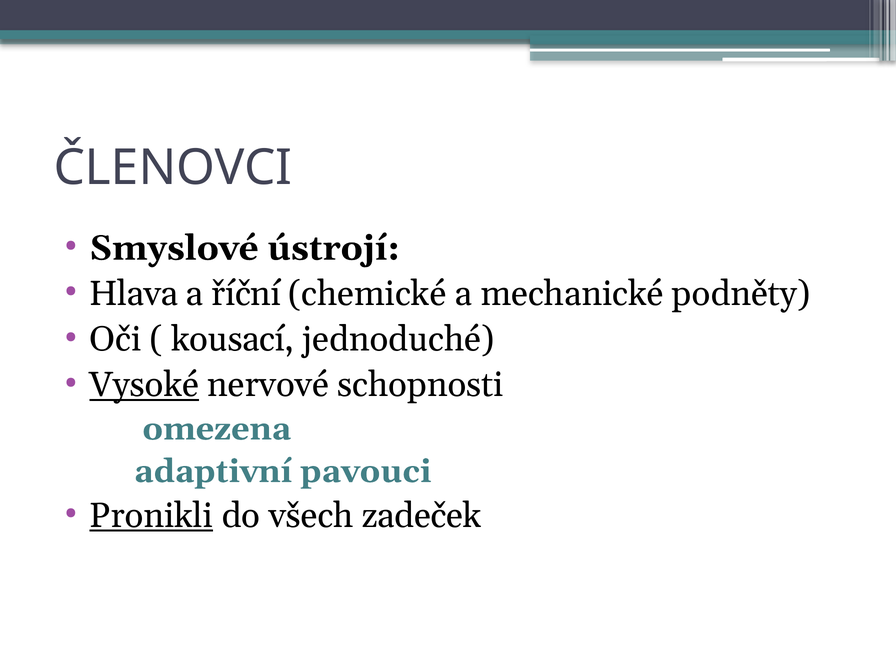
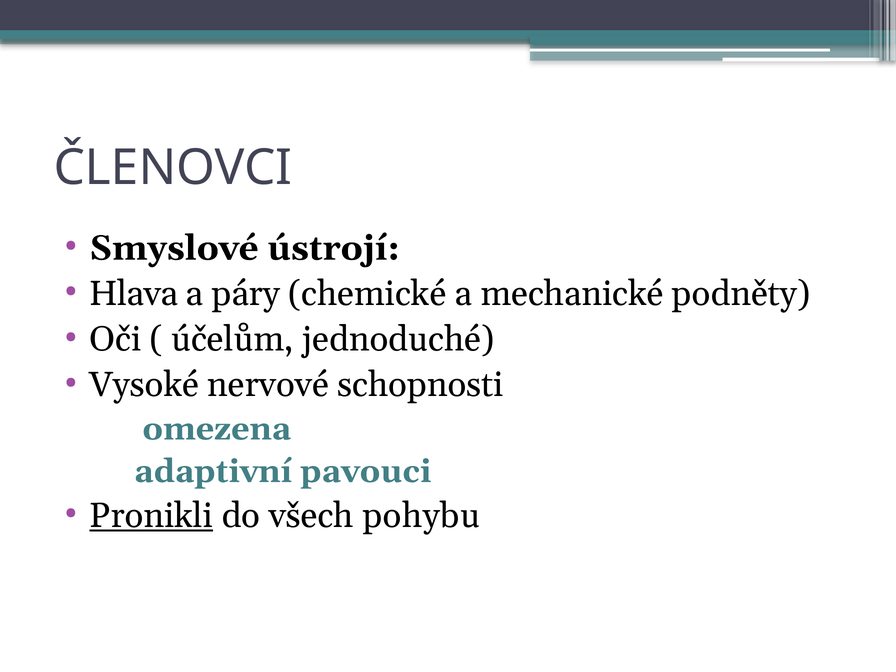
říční: říční -> páry (246, 294)
kousací: kousací -> účelům (232, 339)
Vysoké underline: present -> none (144, 385)
zadeček: zadeček -> pohybu (421, 516)
